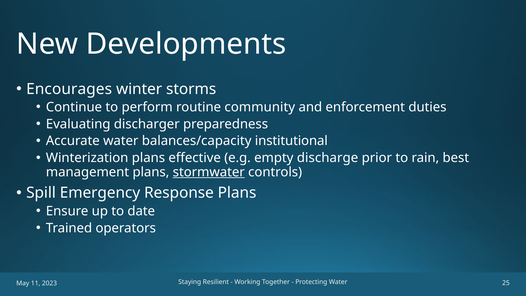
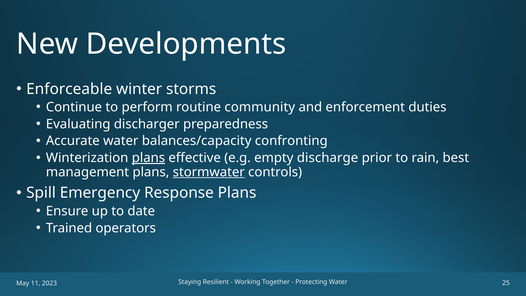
Encourages: Encourages -> Enforceable (69, 89)
institutional: institutional -> confronting (291, 141)
plans underline: none -> present (148, 158)
